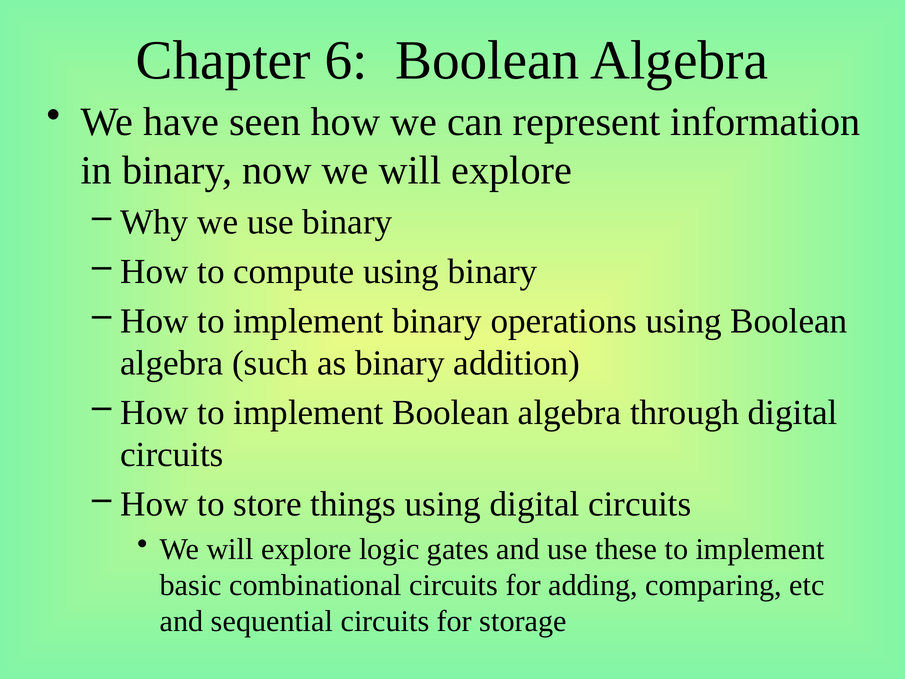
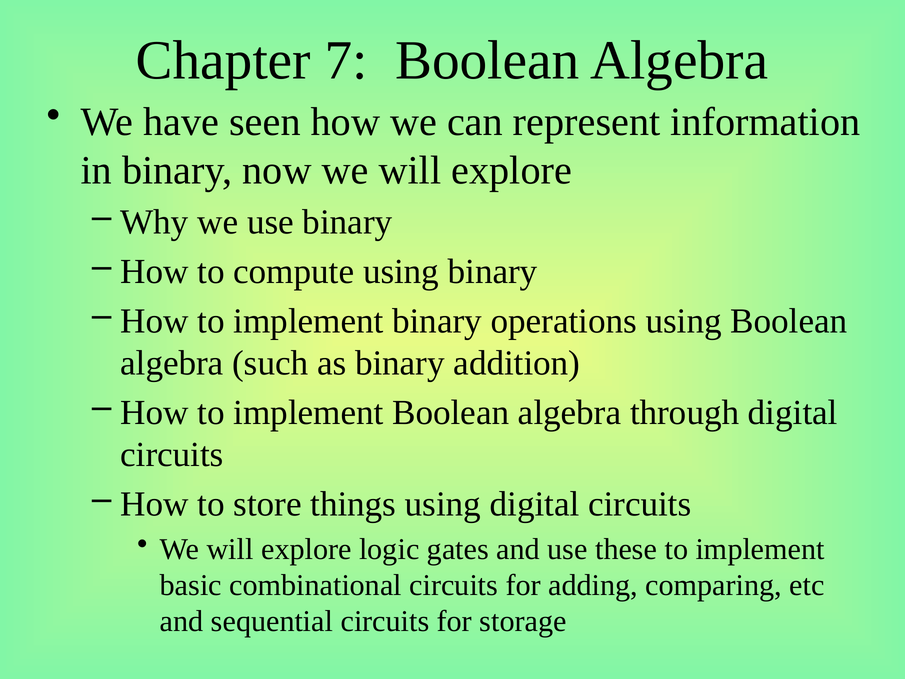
6: 6 -> 7 (346, 60)
